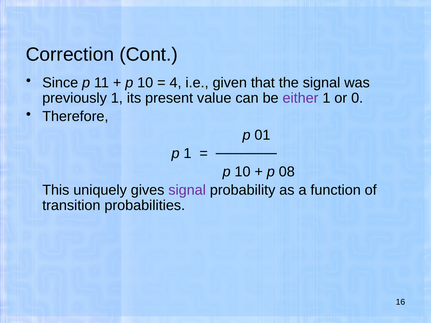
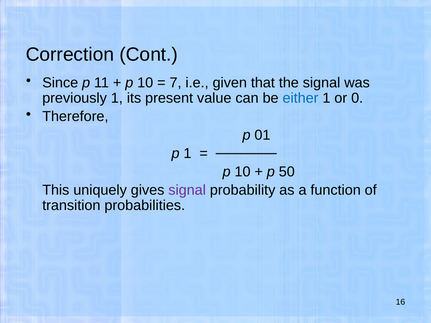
4: 4 -> 7 (176, 83)
either colour: purple -> blue (300, 98)
08: 08 -> 50 (287, 172)
